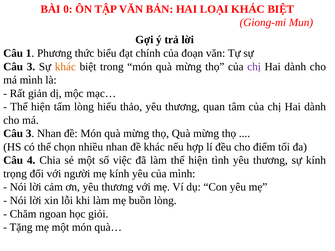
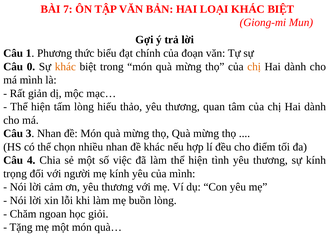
0: 0 -> 7 (68, 9)
3: 3 -> 0 (31, 67)
chị colour: purple -> orange (254, 67)
